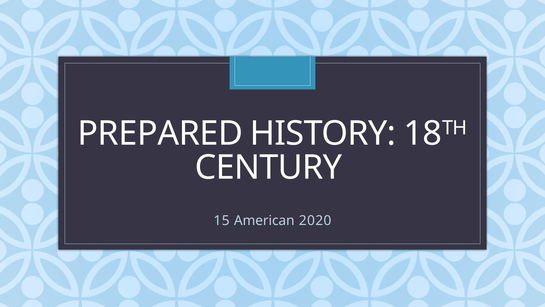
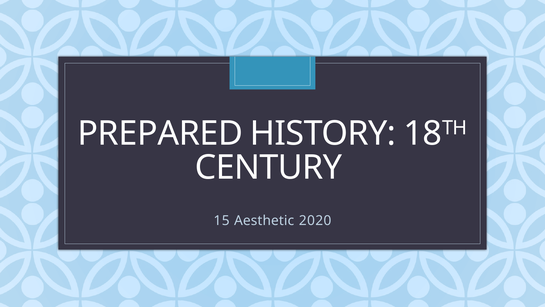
American: American -> Aesthetic (264, 220)
